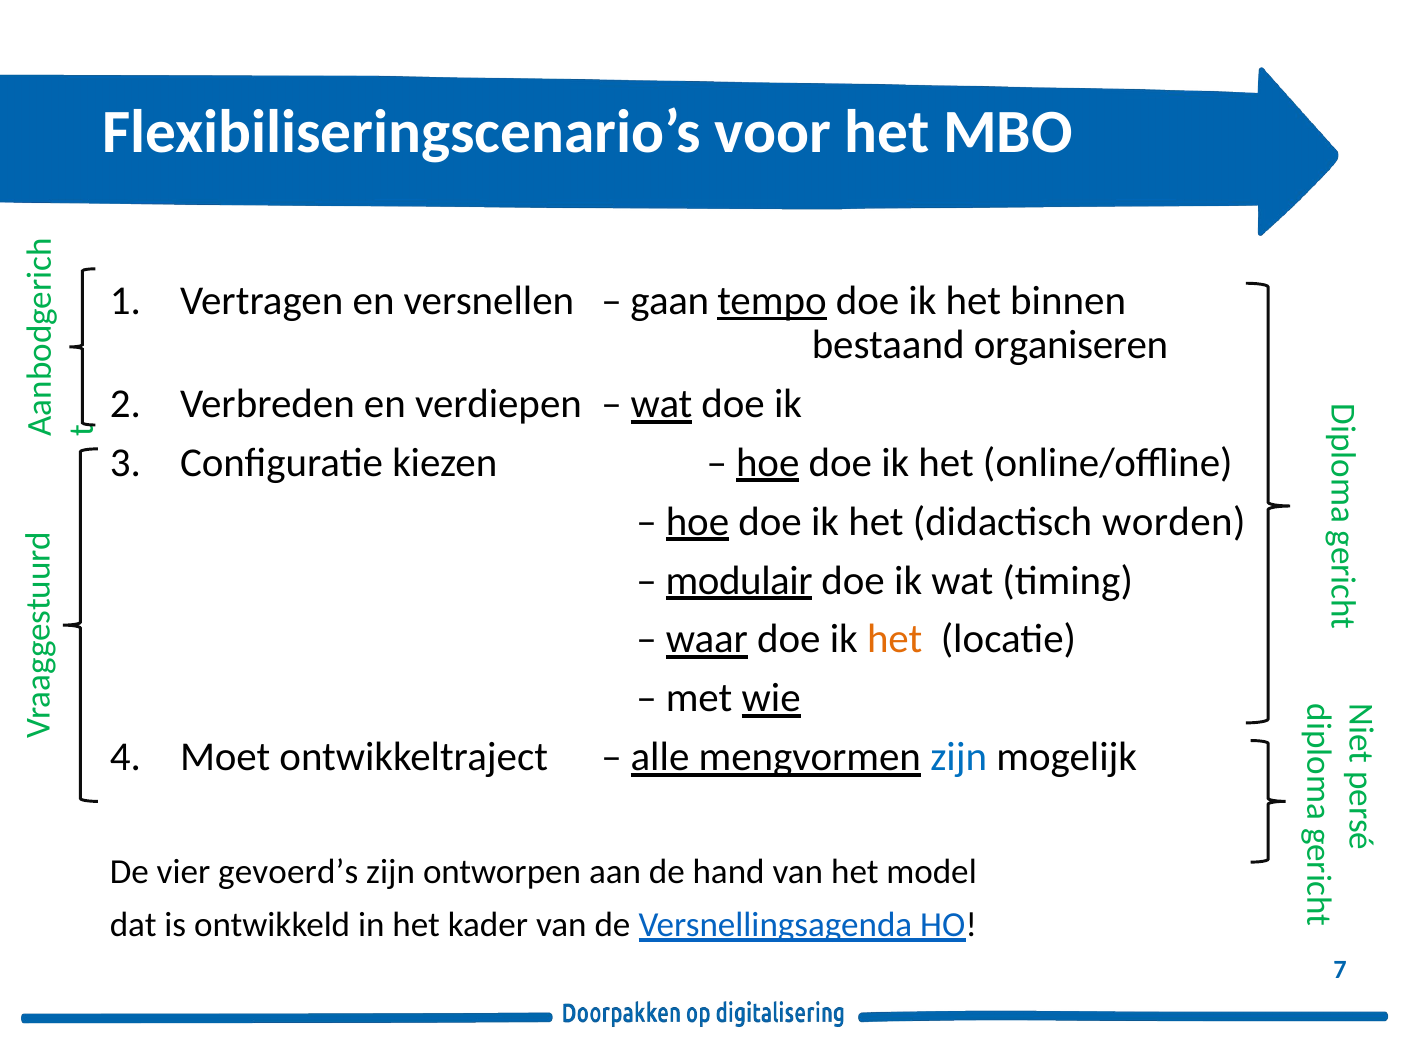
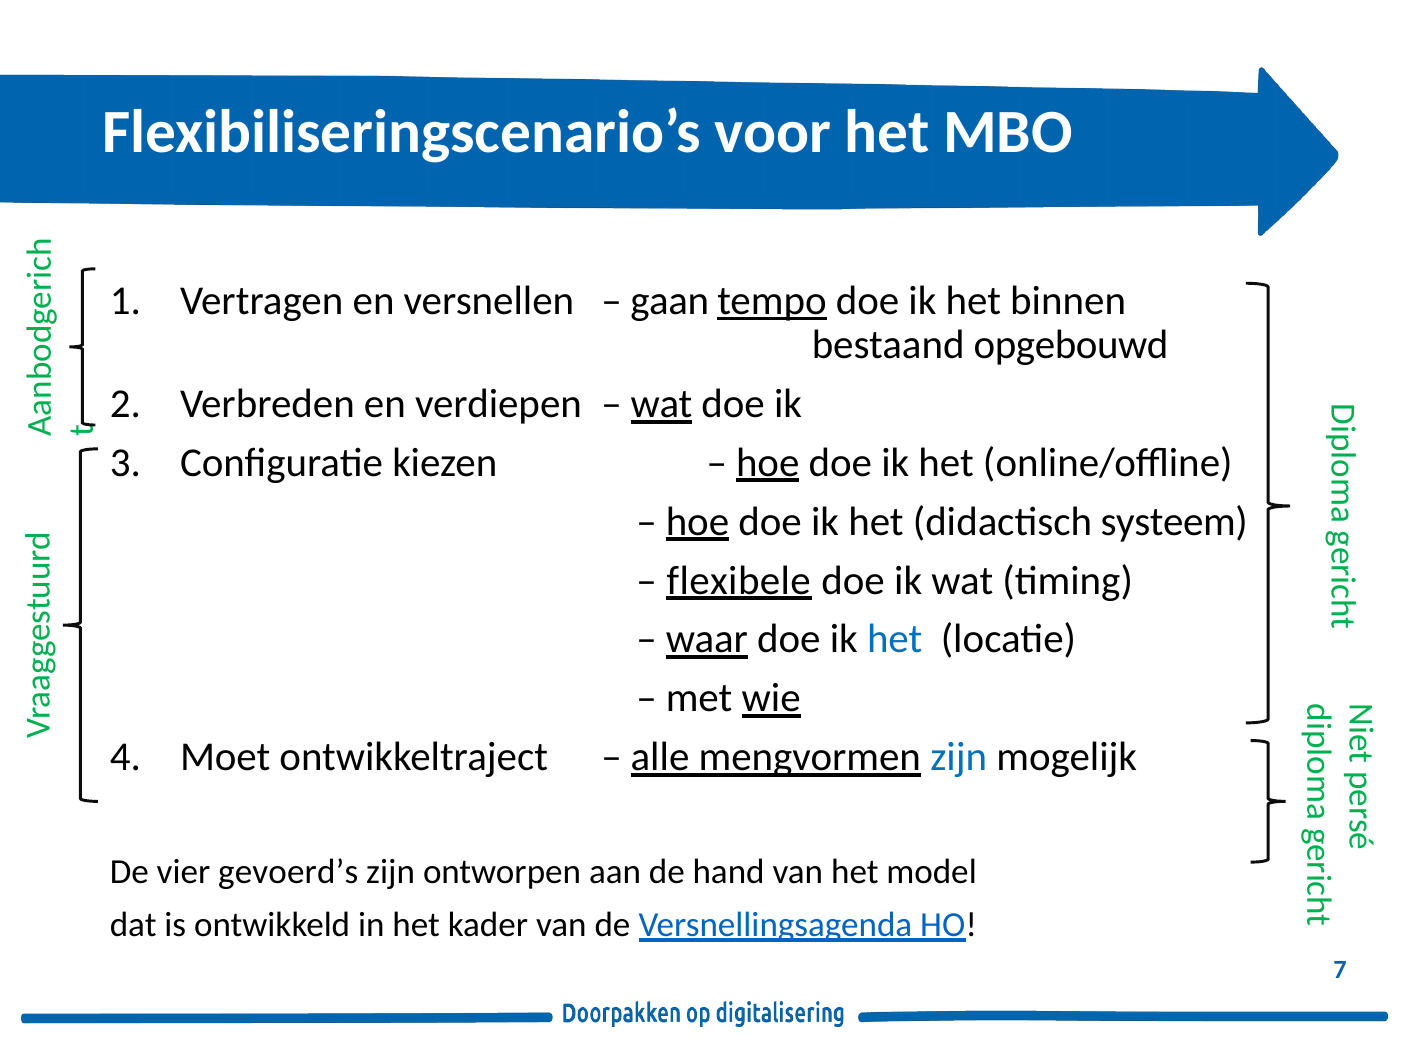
organiseren: organiseren -> opgebouwd (1071, 345)
worden: worden -> systeem (1174, 522)
modulair: modulair -> flexibele (739, 581)
het colour: orange -> blue (895, 639)
